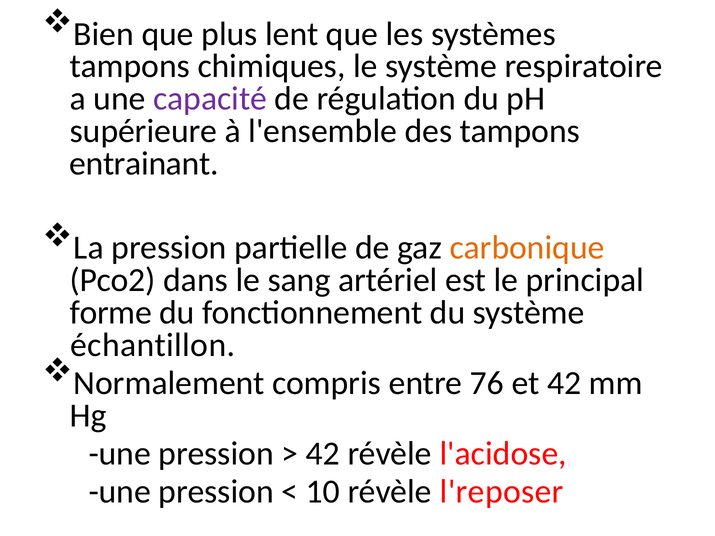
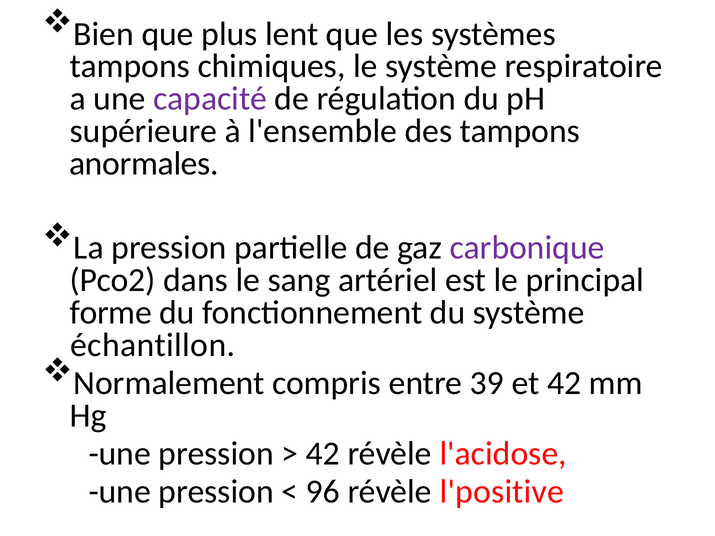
entrainant: entrainant -> anormales (144, 164)
carbonique colour: orange -> purple (527, 248)
76: 76 -> 39 (487, 383)
10: 10 -> 96 (323, 492)
l'reposer: l'reposer -> l'positive (502, 492)
